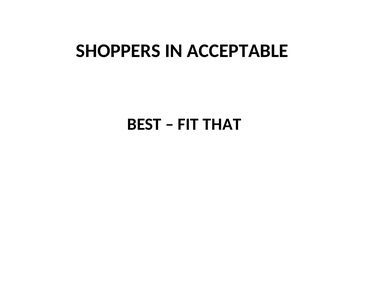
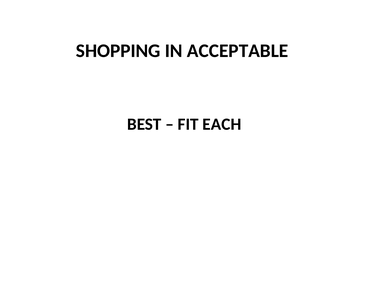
SHOPPERS: SHOPPERS -> SHOPPING (118, 51)
THAT: THAT -> EACH (222, 125)
